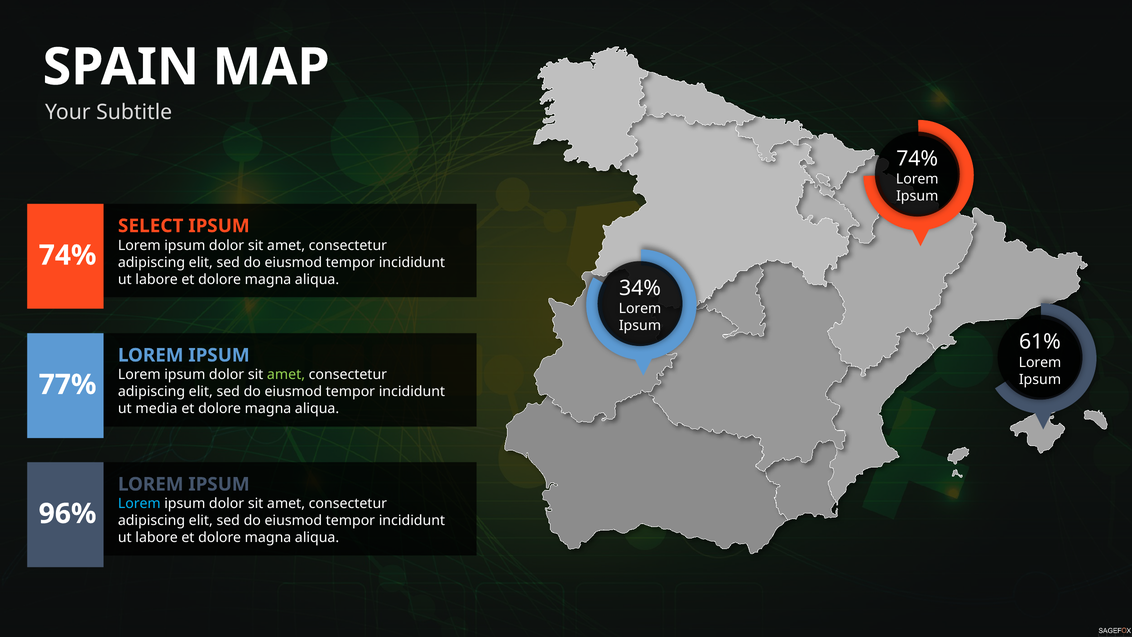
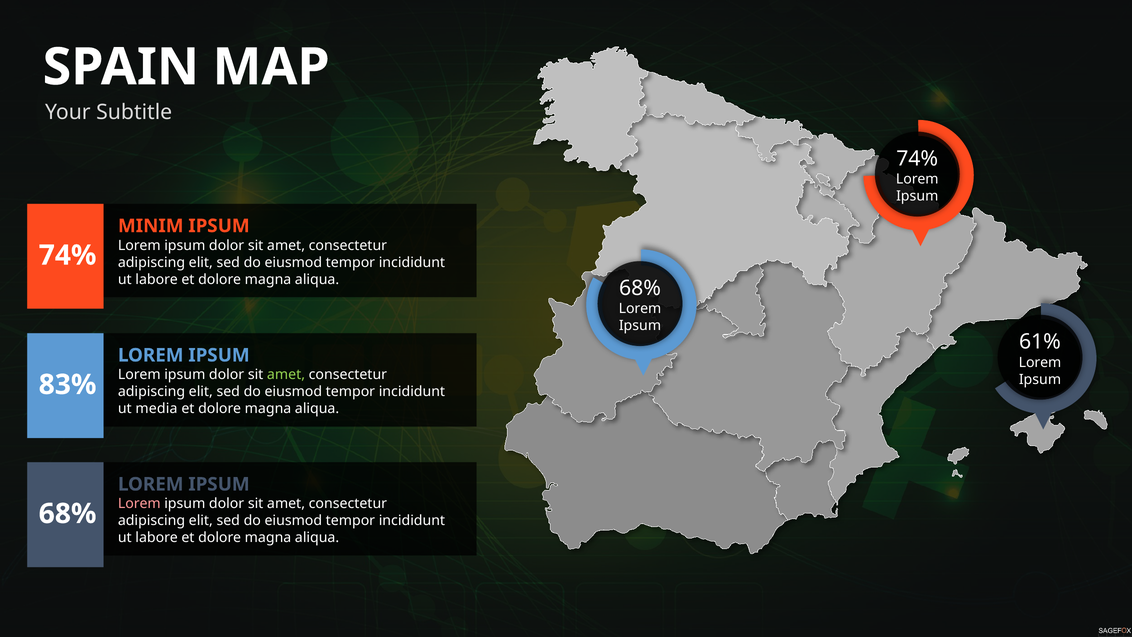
SELECT: SELECT -> MINIM (151, 226)
34%: 34% -> 68% (640, 288)
77%: 77% -> 83% (68, 385)
Lorem colour: light blue -> pink (139, 504)
96%: 96% -> 68% (68, 514)
